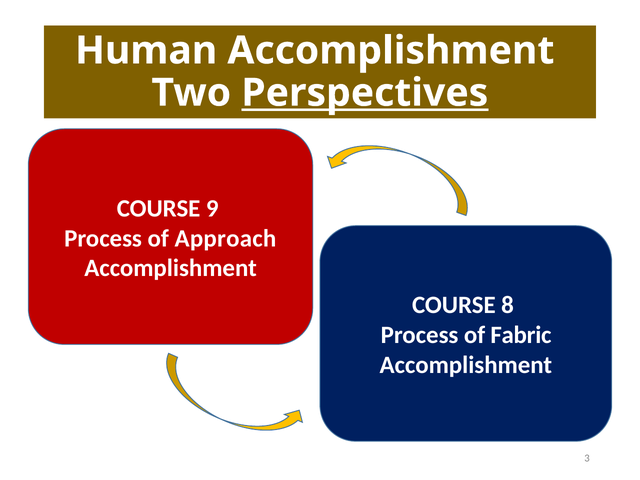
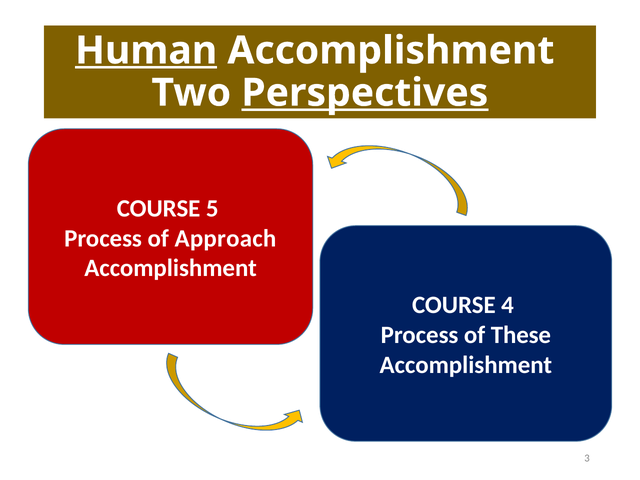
Human underline: none -> present (146, 51)
9: 9 -> 5 (212, 208)
8: 8 -> 4 (508, 305)
Fabric: Fabric -> These (521, 335)
